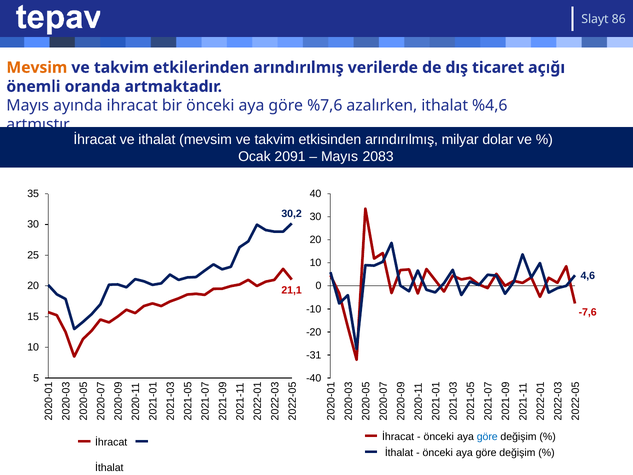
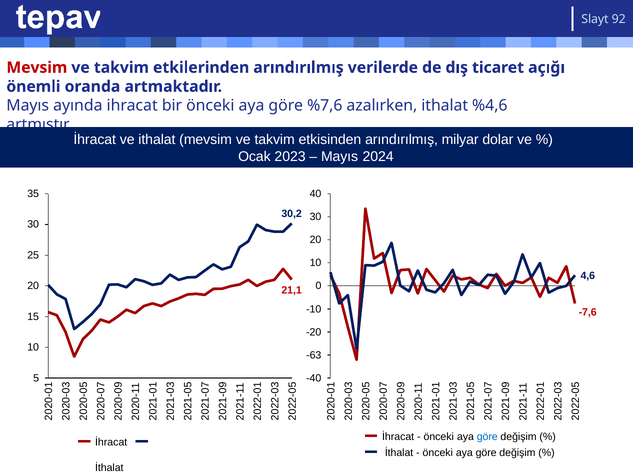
86: 86 -> 92 (619, 19)
Mevsim colour: orange -> red (37, 68)
2091: 2091 -> 2023 (290, 156)
2083: 2083 -> 2024 (378, 156)
-31: -31 -> -63 (314, 355)
